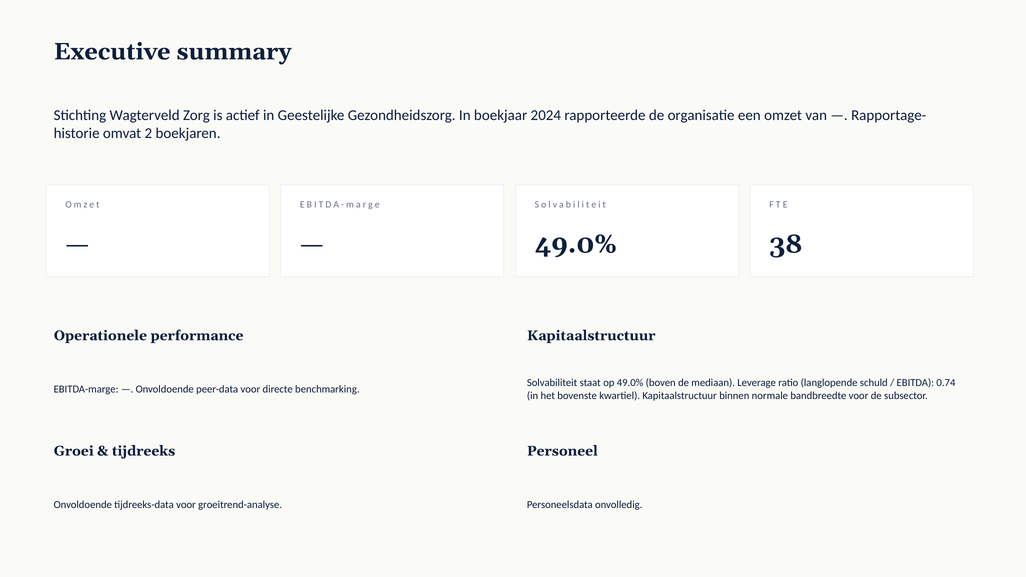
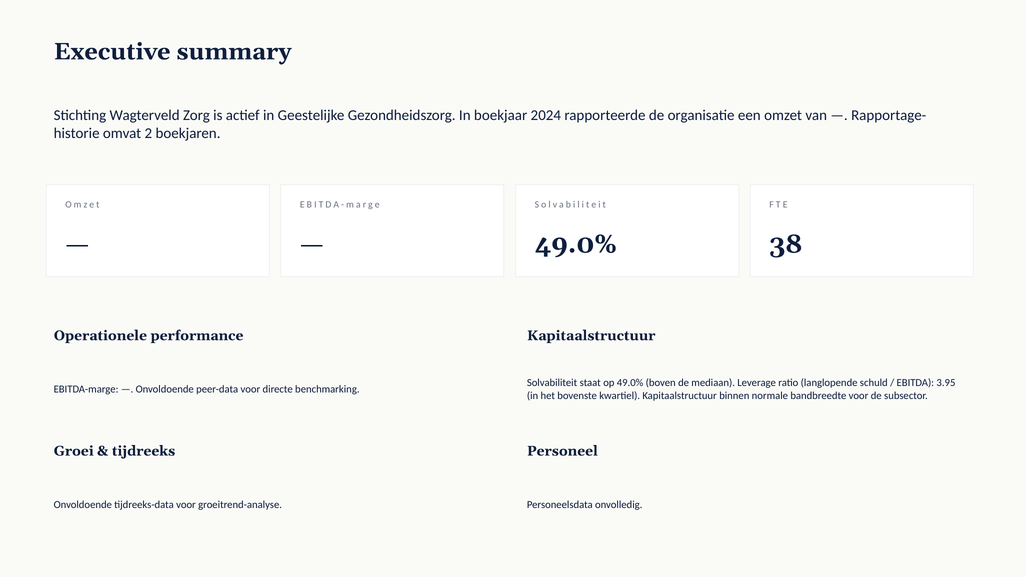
0.74: 0.74 -> 3.95 (946, 383)
